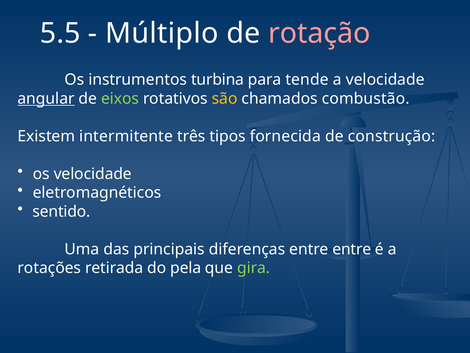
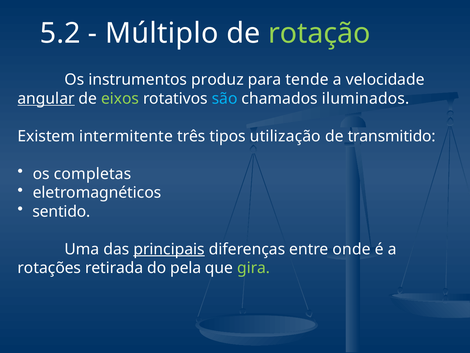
5.5: 5.5 -> 5.2 (60, 33)
rotação colour: pink -> light green (319, 33)
turbina: turbina -> produz (217, 80)
são colour: yellow -> light blue (225, 98)
combustão: combustão -> iluminados (366, 98)
fornecida: fornecida -> utilização (285, 136)
construção: construção -> transmitido (392, 136)
os velocidade: velocidade -> completas (93, 174)
principais underline: none -> present (169, 249)
entre entre: entre -> onde (352, 249)
